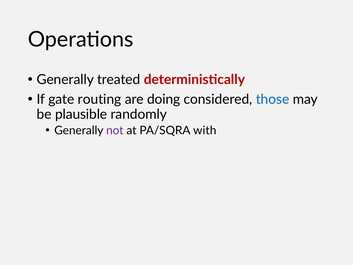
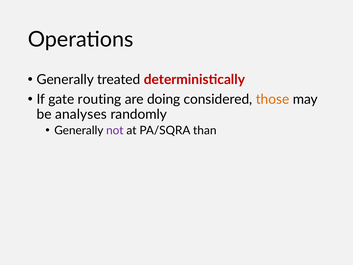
those colour: blue -> orange (273, 99)
plausible: plausible -> analyses (81, 114)
with: with -> than (205, 130)
